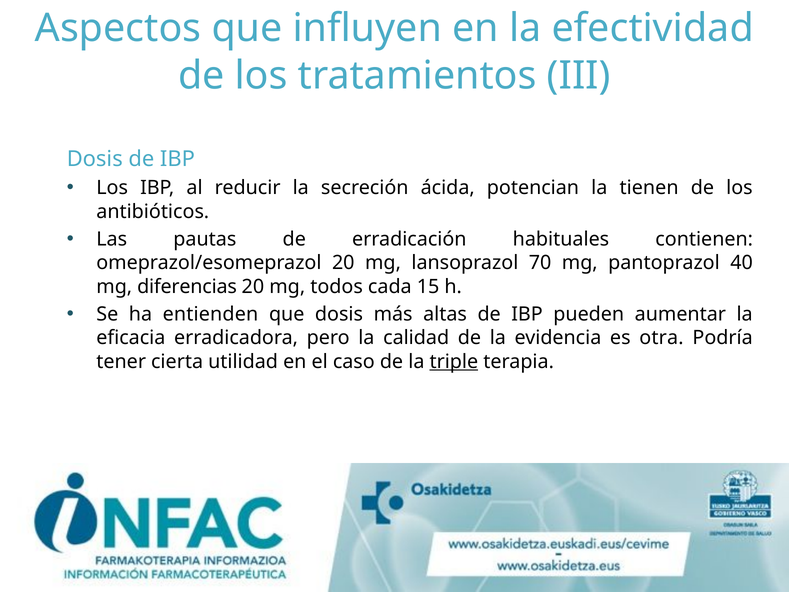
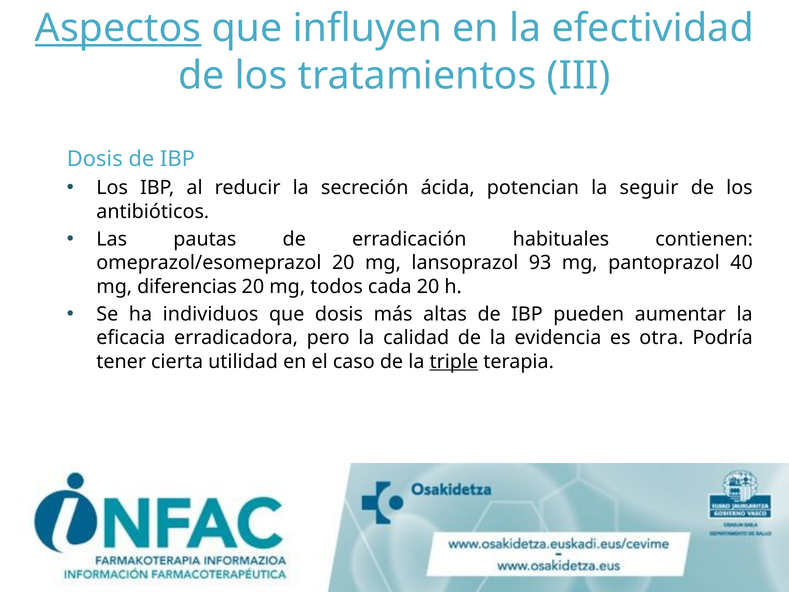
Aspectos underline: none -> present (118, 28)
tienen: tienen -> seguir (649, 188)
70: 70 -> 93 (540, 263)
cada 15: 15 -> 20 (428, 287)
entienden: entienden -> individuos (211, 314)
